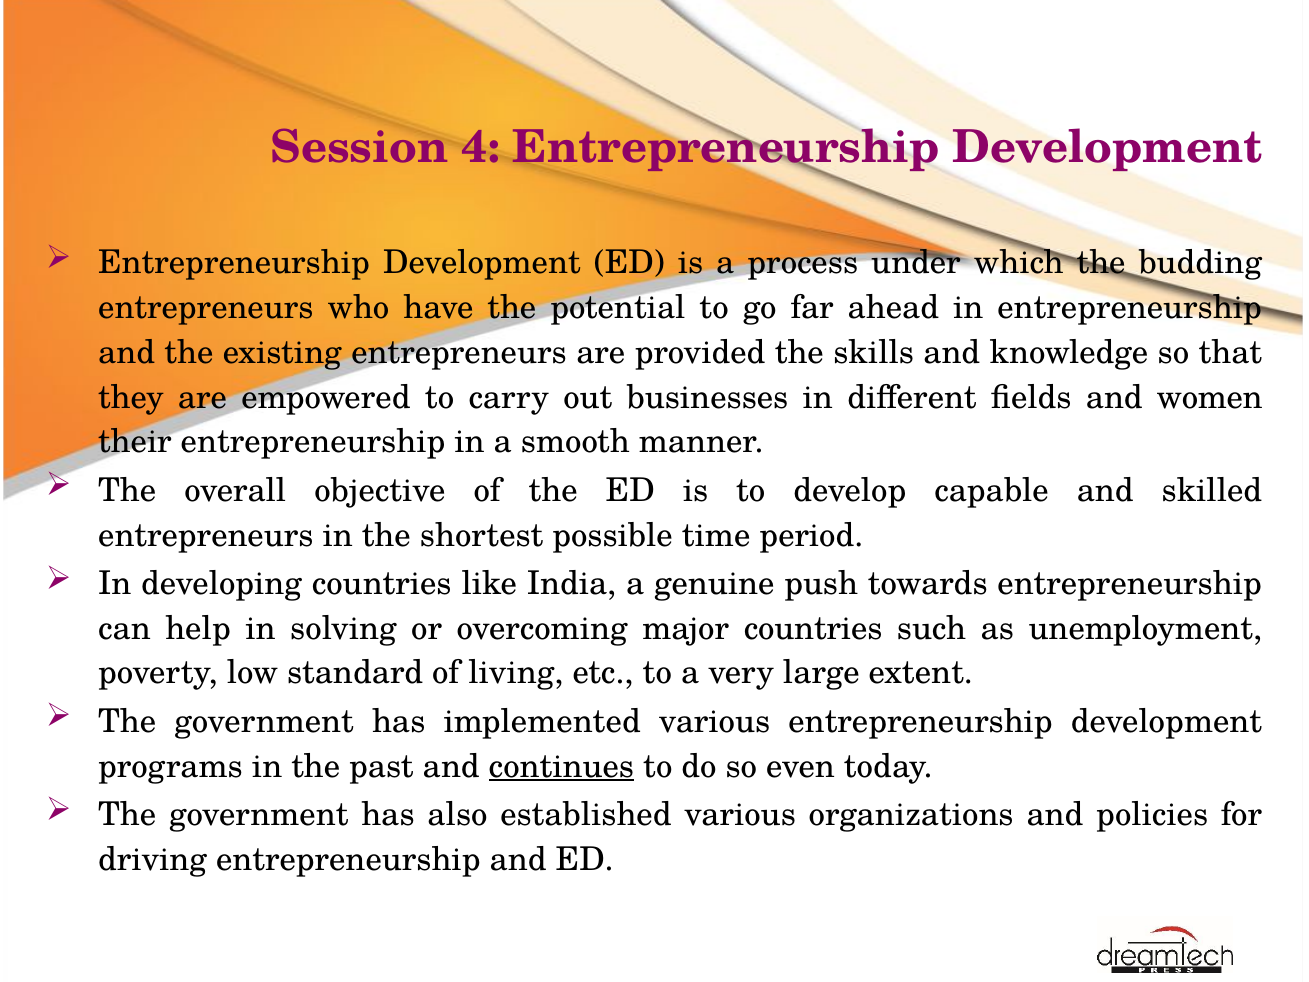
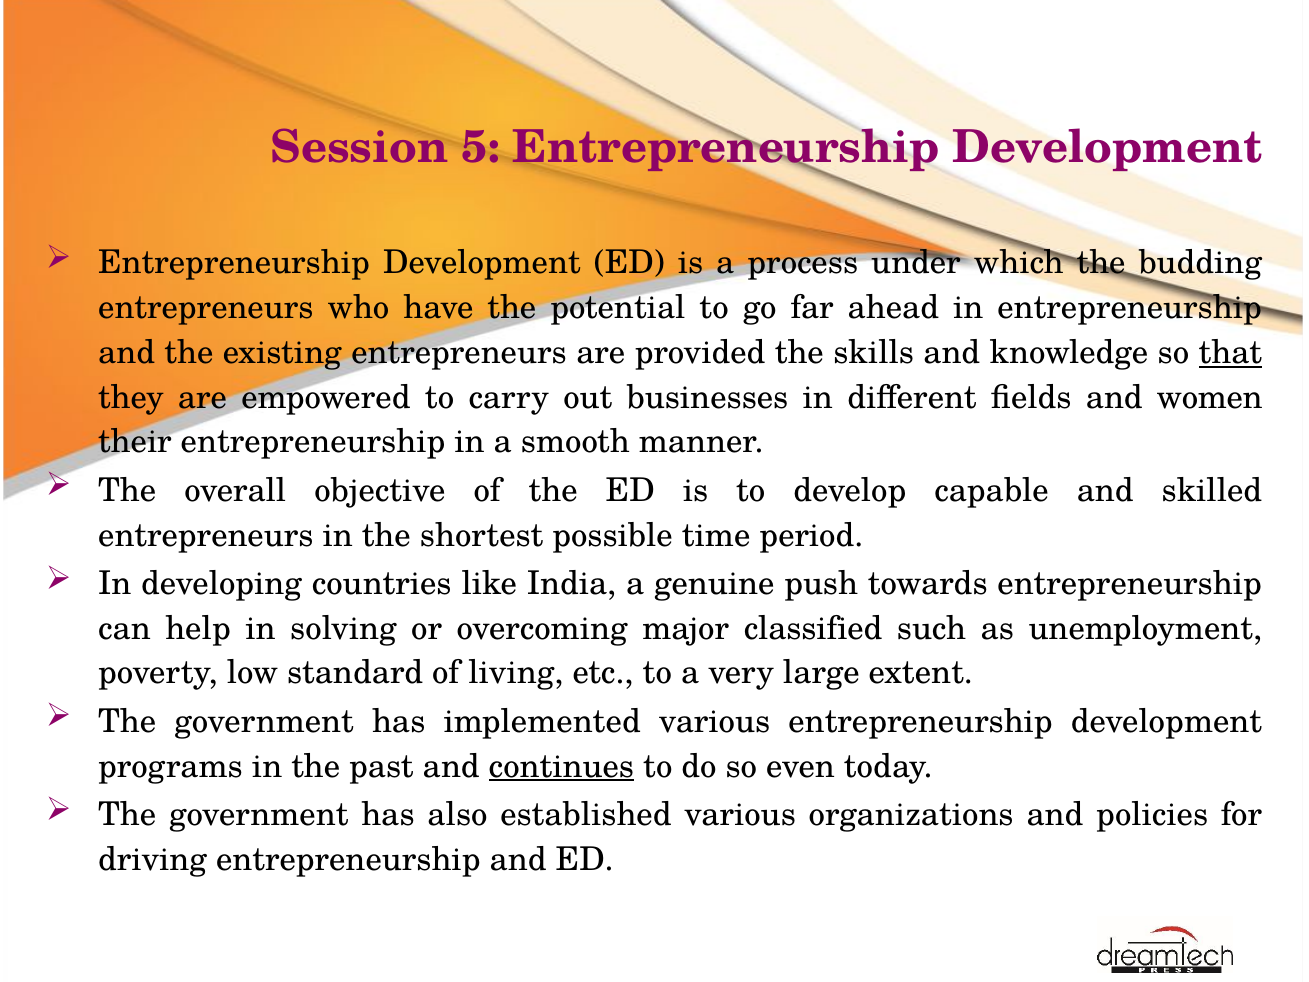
4: 4 -> 5 (480, 148)
that underline: none -> present (1230, 352)
major countries: countries -> classified (813, 628)
